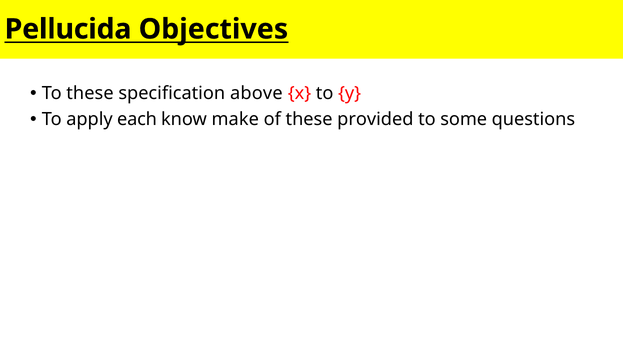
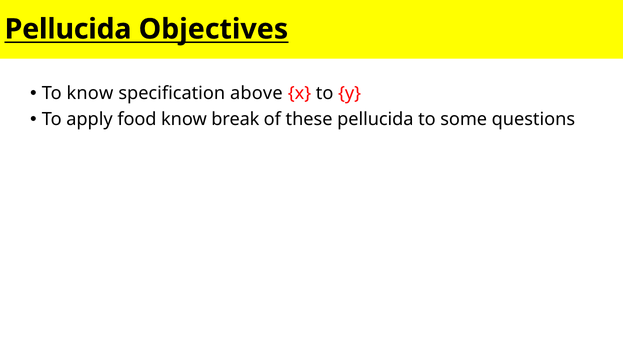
To these: these -> know (90, 93)
each: each -> food (137, 120)
make: make -> break (235, 120)
these provided: provided -> pellucida (375, 120)
